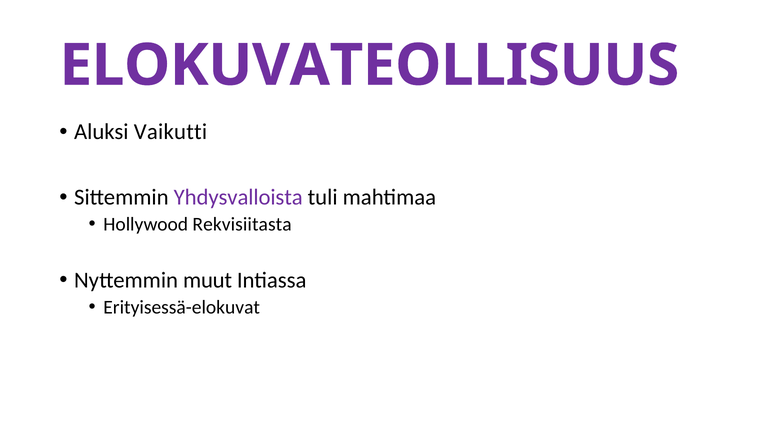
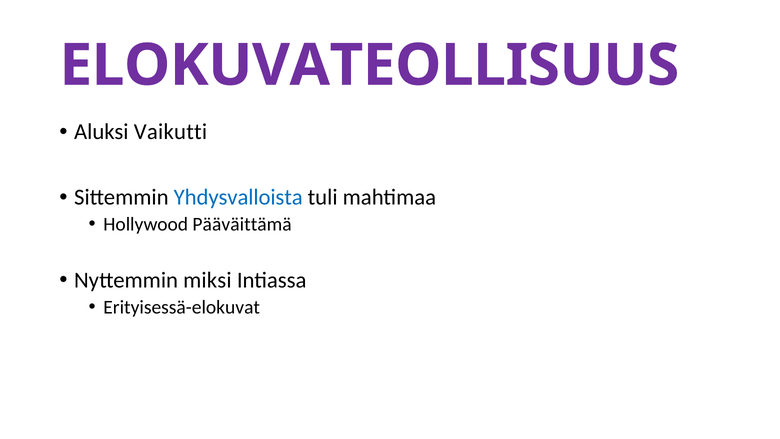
Yhdysvalloista colour: purple -> blue (238, 197)
Rekvisiitasta: Rekvisiitasta -> Pääväittämä (242, 224)
muut: muut -> miksi (207, 280)
